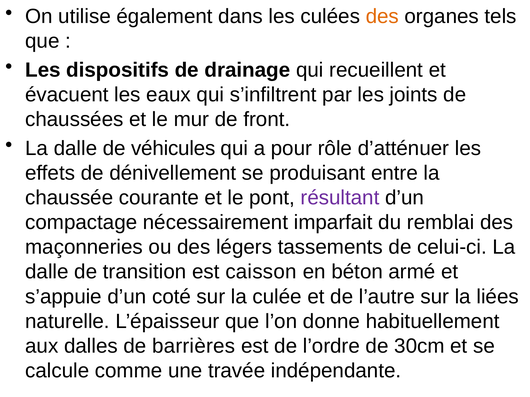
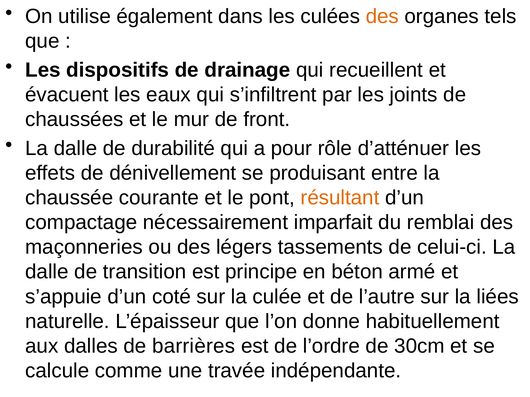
véhicules: véhicules -> durabilité (173, 148)
résultant colour: purple -> orange (340, 198)
caisson: caisson -> principe (261, 272)
